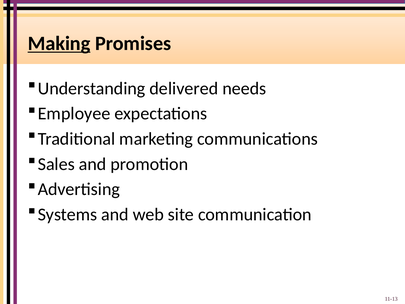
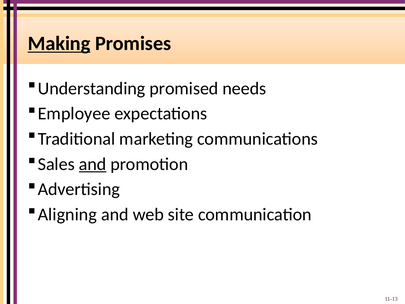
delivered: delivered -> promised (184, 88)
and underline: none -> present (93, 164)
Systems: Systems -> Aligning (67, 214)
